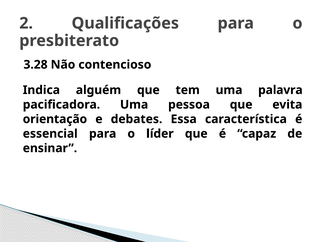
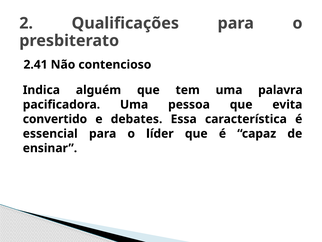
3.28: 3.28 -> 2.41 (36, 64)
orientação: orientação -> convertido (55, 119)
